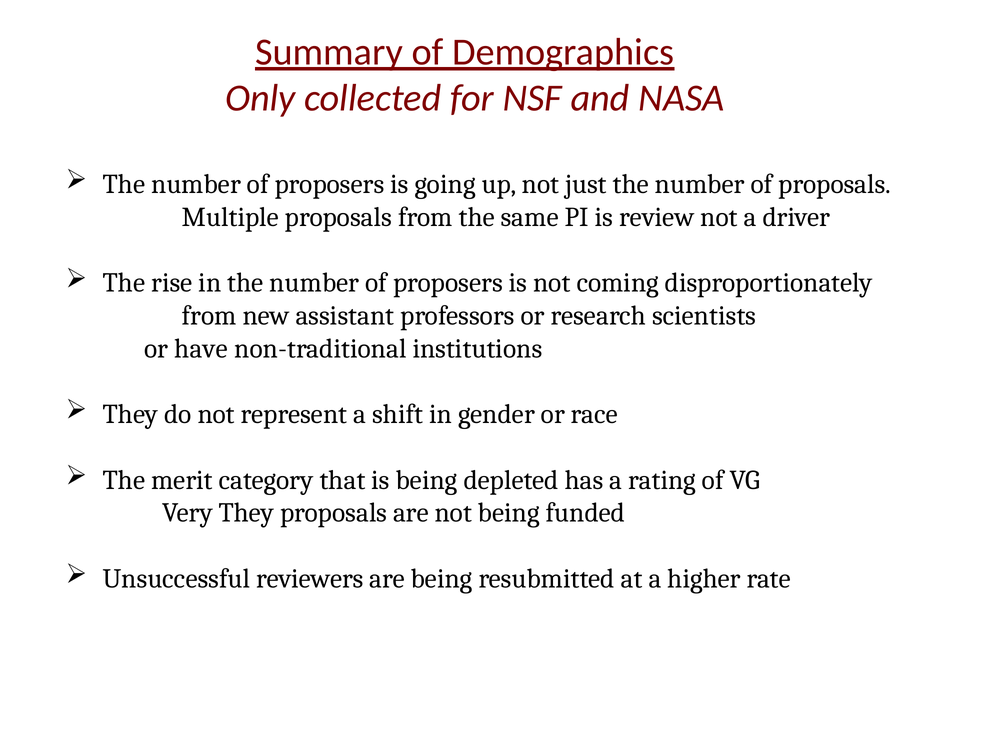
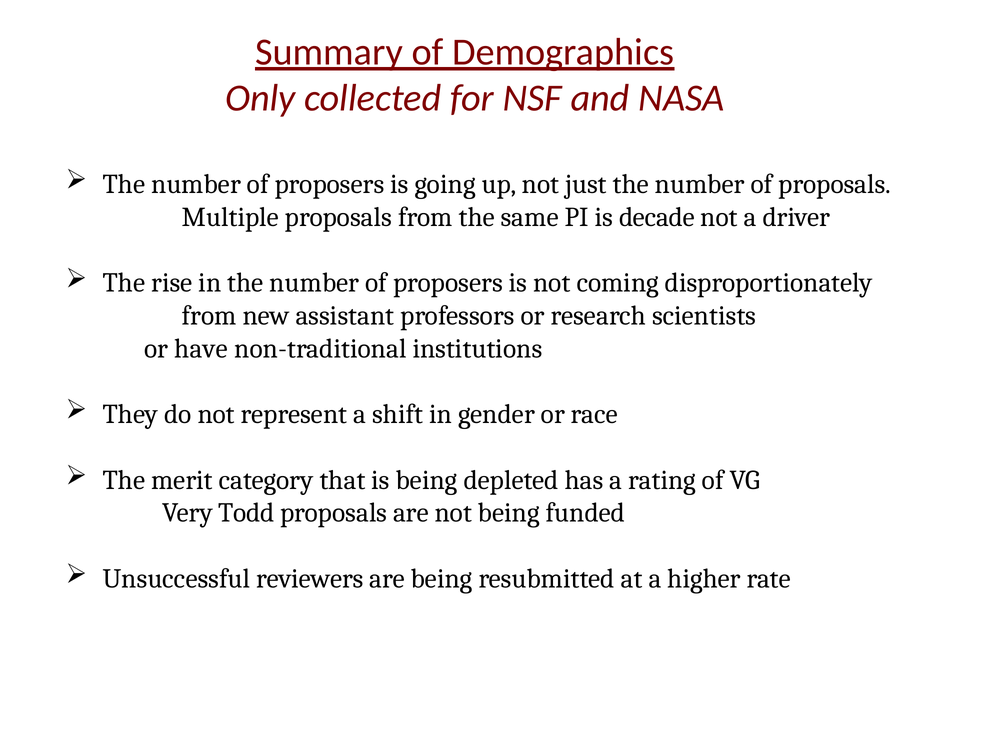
review: review -> decade (657, 217)
Very They: They -> Todd (247, 513)
